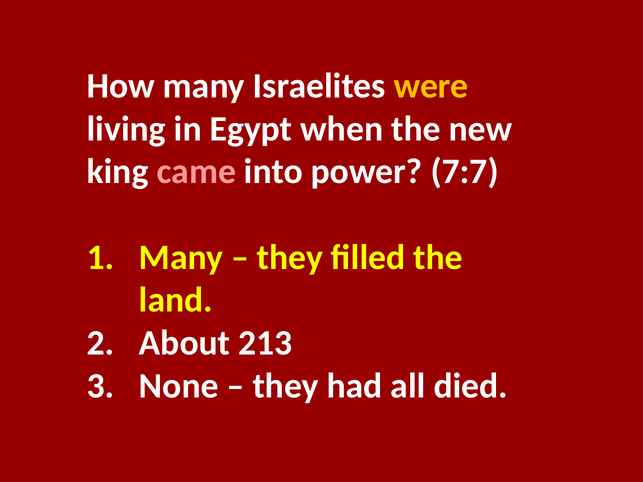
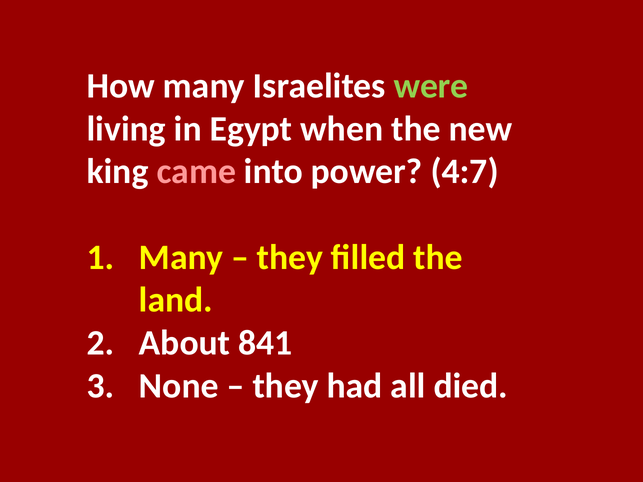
were colour: yellow -> light green (431, 86)
7:7: 7:7 -> 4:7 (465, 172)
213: 213 -> 841 (265, 343)
